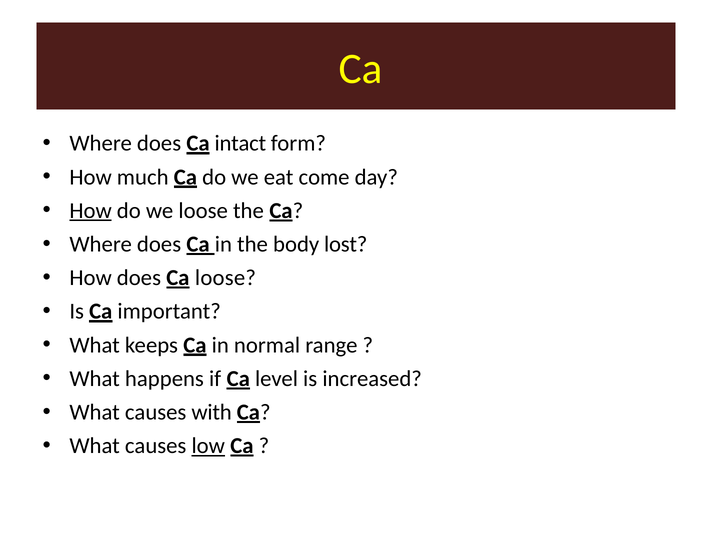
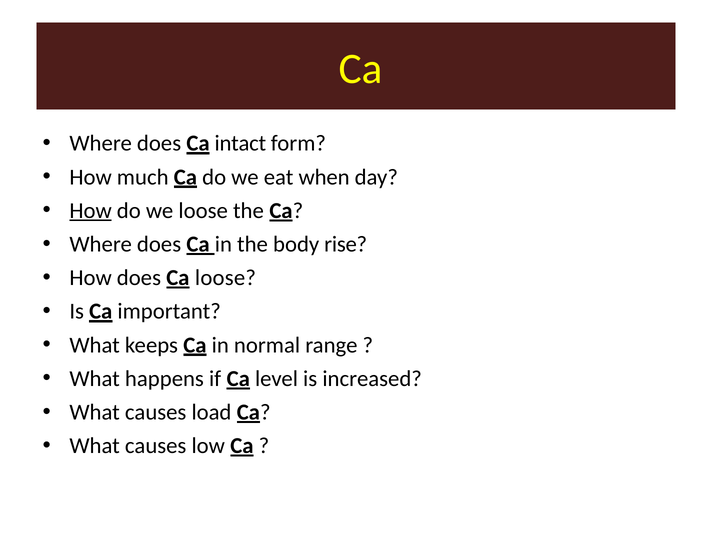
come: come -> when (324, 177)
lost: lost -> rise (346, 244)
with: with -> load (211, 412)
low underline: present -> none (208, 446)
